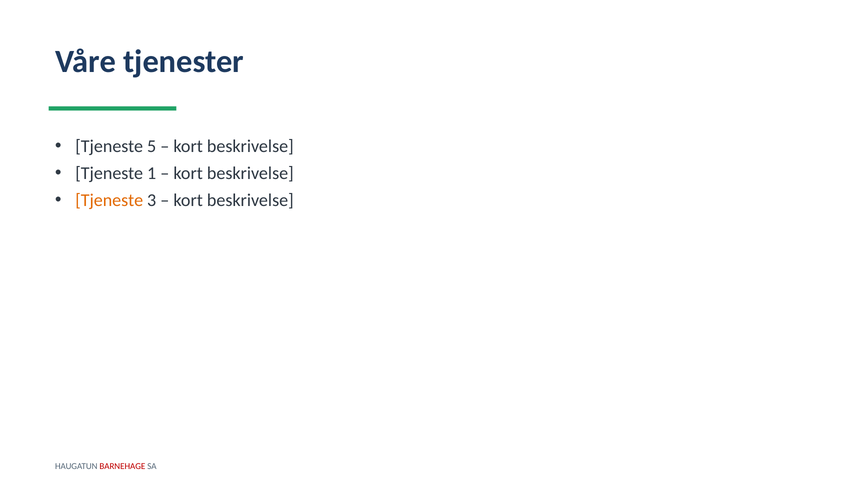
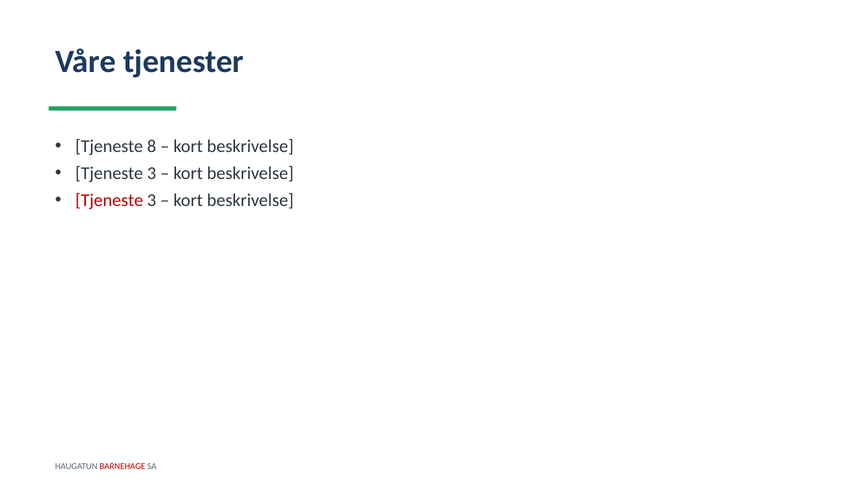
5: 5 -> 8 (152, 147)
1: 1 -> 3 (152, 174)
Tjeneste colour: orange -> red (109, 201)
